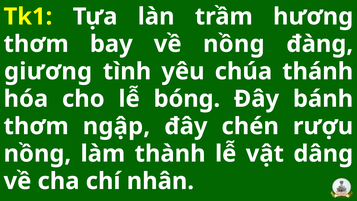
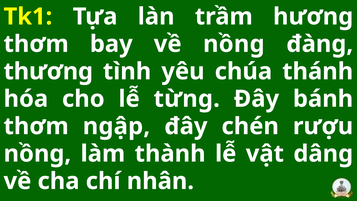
giương: giương -> thương (48, 71)
bóng: bóng -> từng (187, 99)
